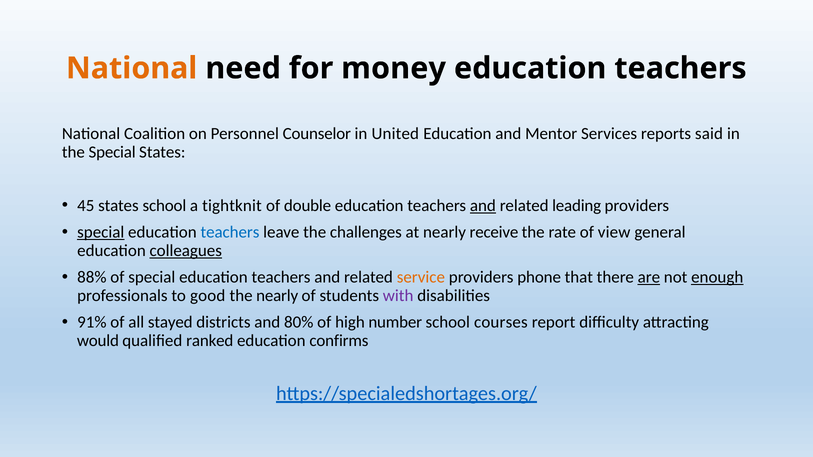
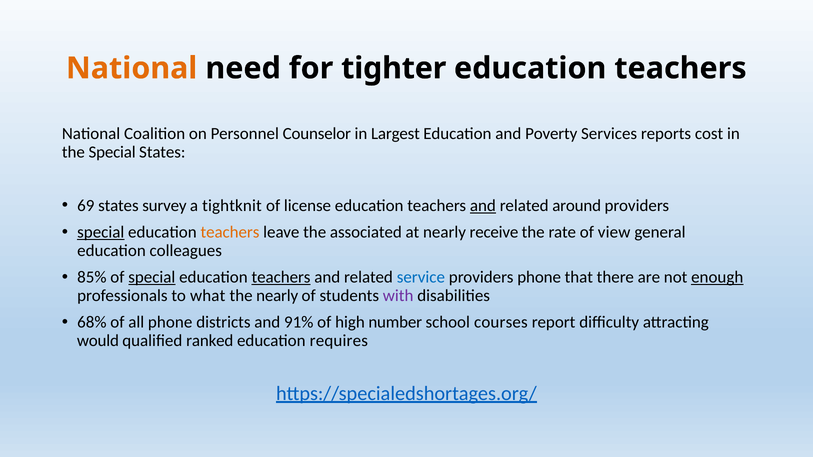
money: money -> tighter (394, 68)
United: United -> Largest (395, 134)
Mentor: Mentor -> Poverty (551, 134)
said: said -> cost (709, 134)
45: 45 -> 69 (86, 206)
states school: school -> survey (164, 206)
double: double -> license (308, 206)
leading: leading -> around (577, 206)
teachers colour: blue -> orange (230, 232)
challenges: challenges -> associated (366, 232)
colleagues underline: present -> none (186, 251)
88%: 88% -> 85% (92, 277)
special underline: none -> present (152, 277)
teachers underline: none -> present (281, 277)
service colour: orange -> blue (421, 277)
are underline: present -> none (649, 277)
good: good -> what (208, 296)
91%: 91% -> 68% (92, 323)
all stayed: stayed -> phone (170, 323)
80%: 80% -> 91% (299, 323)
confirms: confirms -> requires (339, 341)
